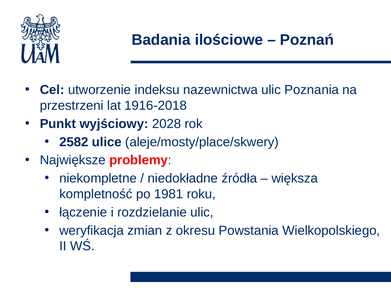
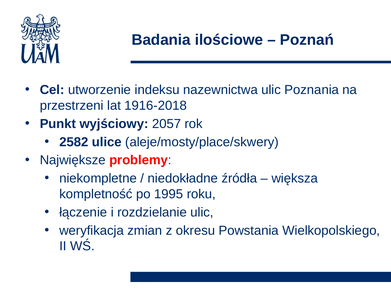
2028: 2028 -> 2057 (167, 124)
1981: 1981 -> 1995 (169, 194)
